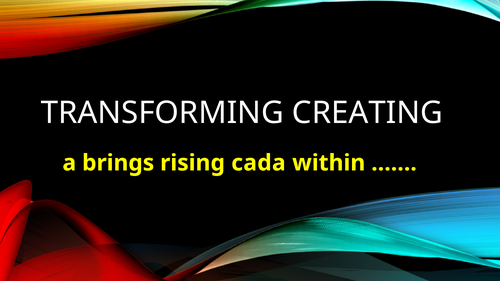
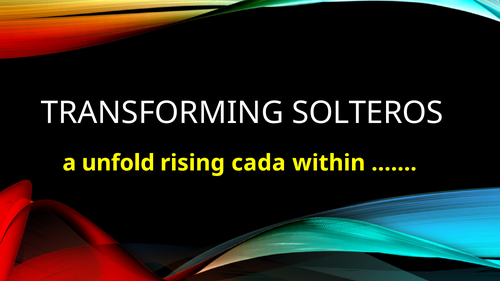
CREATING: CREATING -> SOLTEROS (368, 113)
brings: brings -> unfold (118, 163)
